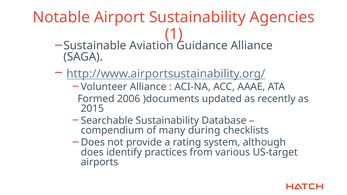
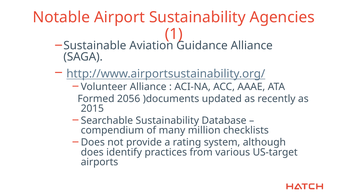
2006: 2006 -> 2056 (129, 99)
during: during -> million (204, 130)
